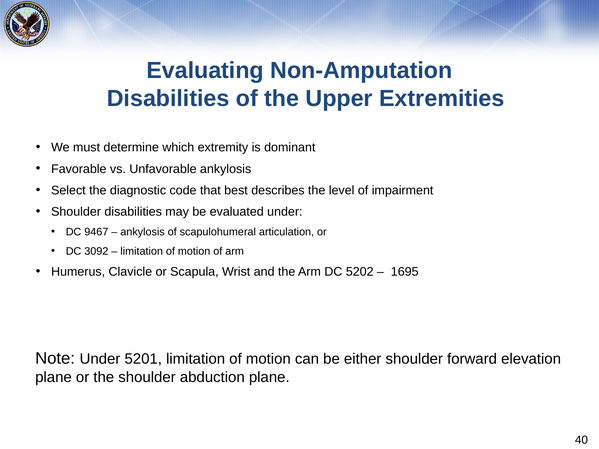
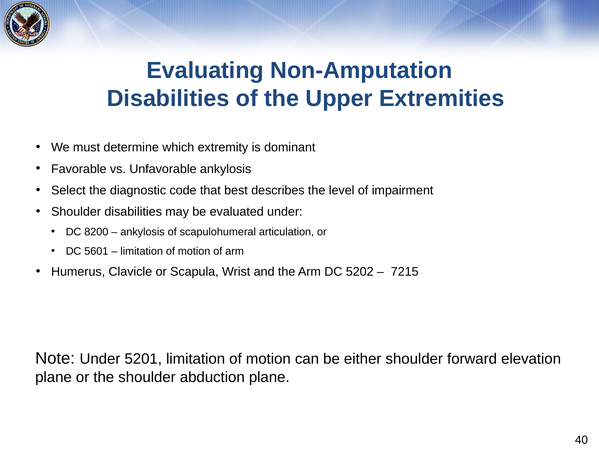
9467: 9467 -> 8200 (96, 232)
3092: 3092 -> 5601 (96, 251)
1695: 1695 -> 7215 (405, 272)
